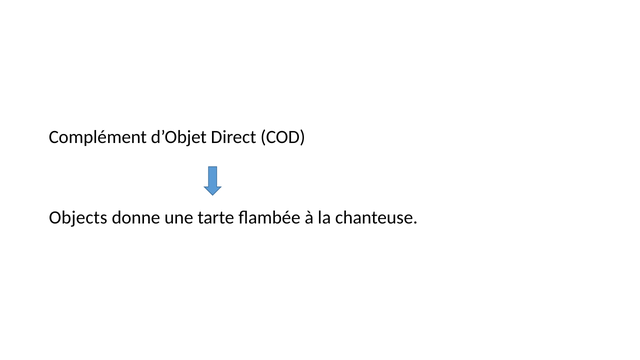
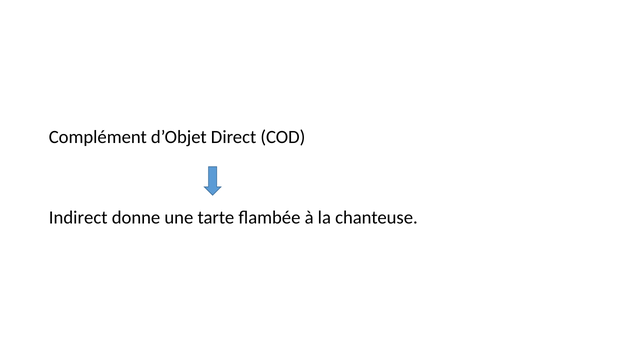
Objects: Objects -> Indirect (78, 218)
